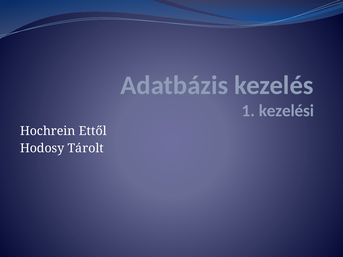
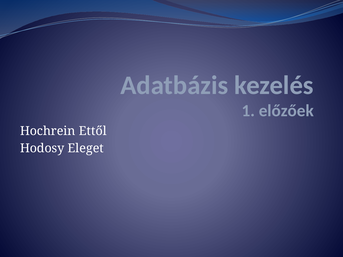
kezelési: kezelési -> előzőek (286, 111)
Tárolt: Tárolt -> Eleget (86, 148)
